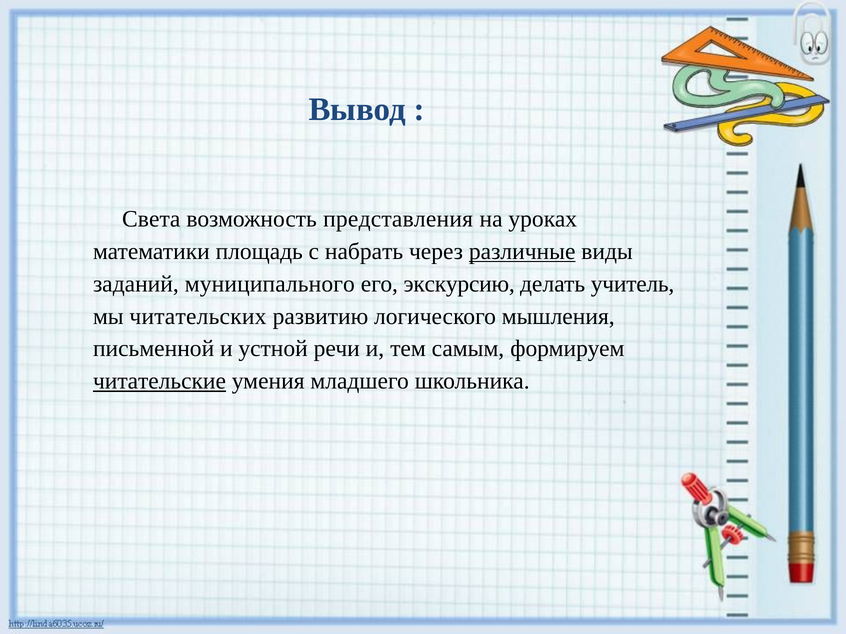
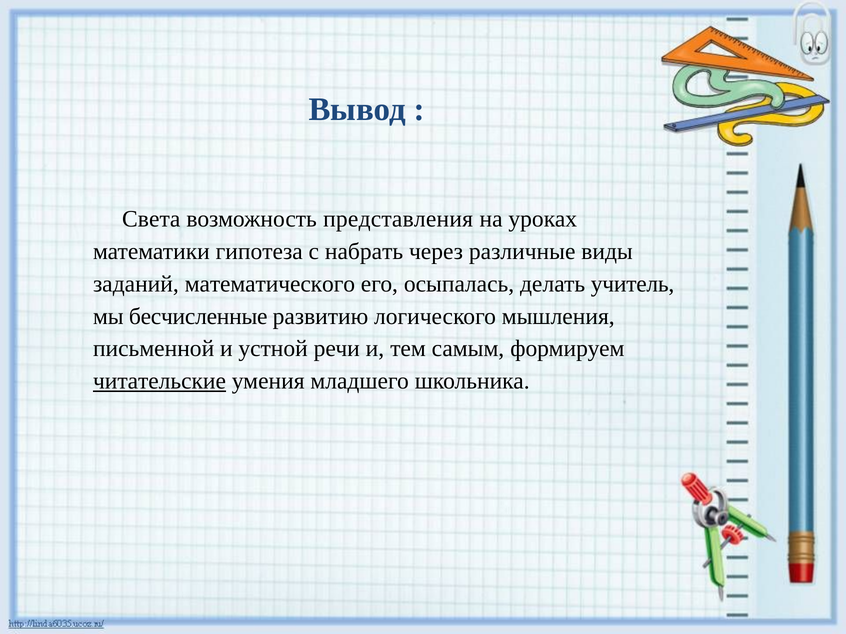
площадь: площадь -> гипотеза (259, 252)
различные underline: present -> none (522, 252)
муниципального: муниципального -> математического (270, 284)
экскурсию: экскурсию -> осыпалась (459, 284)
читательских: читательских -> бесчисленные (198, 317)
